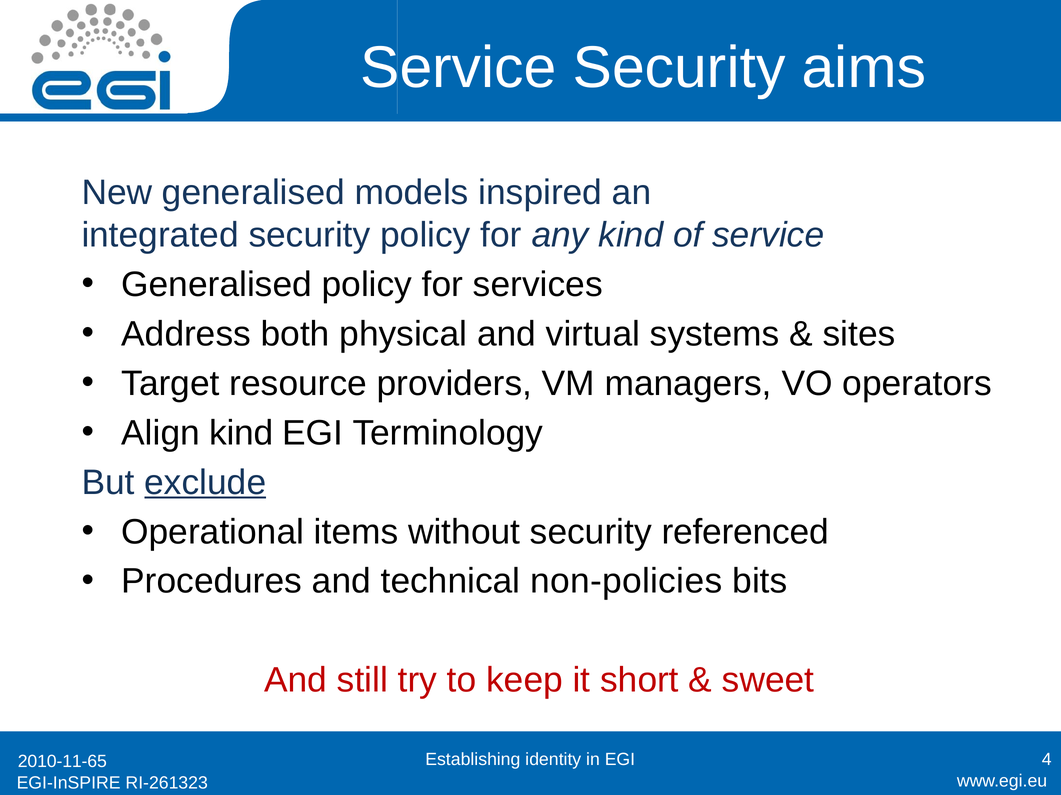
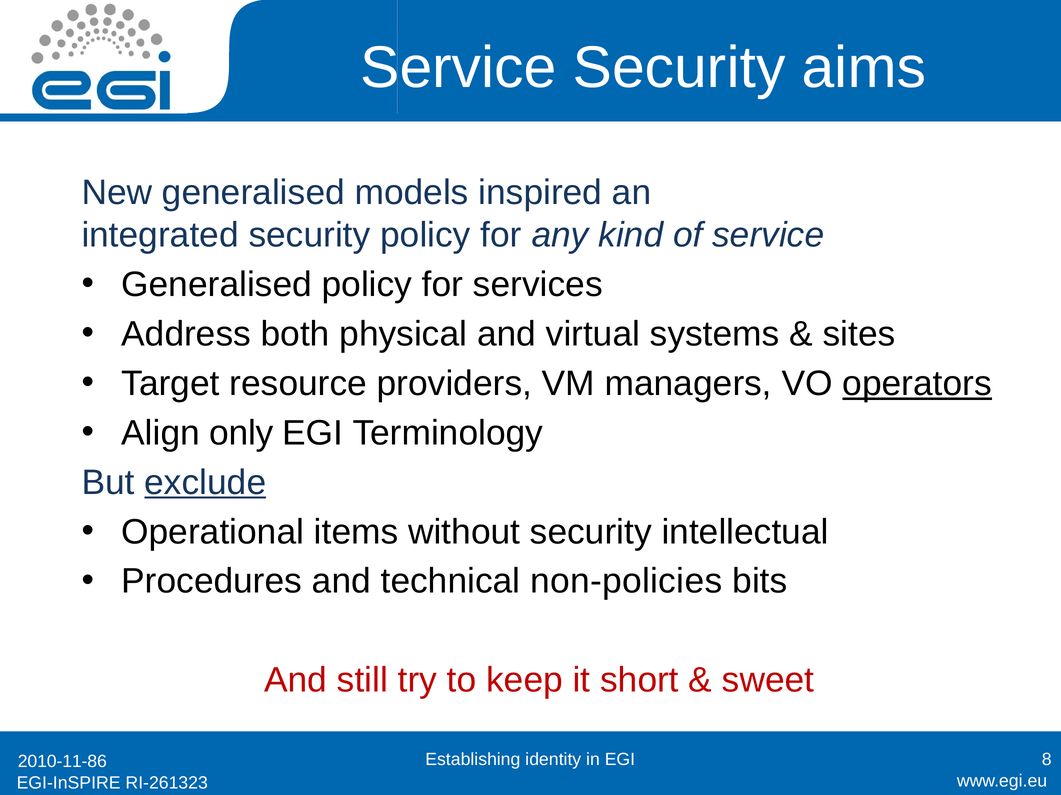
operators underline: none -> present (917, 384)
Align kind: kind -> only (241, 433)
referenced: referenced -> intellectual (745, 532)
2010-11-65: 2010-11-65 -> 2010-11-86 (62, 762)
4: 4 -> 8 (1047, 760)
